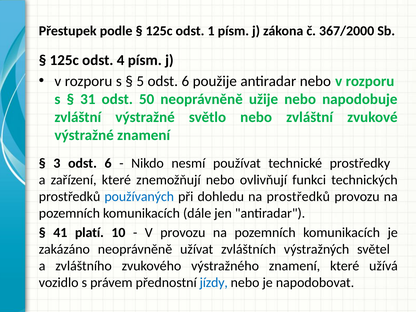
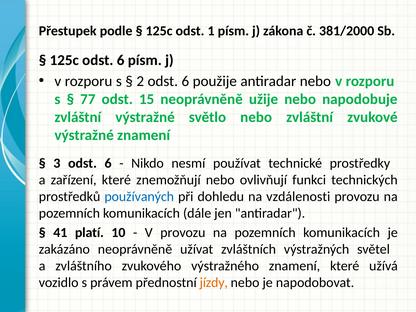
367/2000: 367/2000 -> 381/2000 (347, 31)
125c odst 4: 4 -> 6 (121, 60)
5: 5 -> 2 (140, 81)
31: 31 -> 77 (88, 99)
50: 50 -> 15 (147, 99)
na prostředků: prostředků -> vzdálenosti (298, 197)
jízdy colour: blue -> orange (214, 283)
